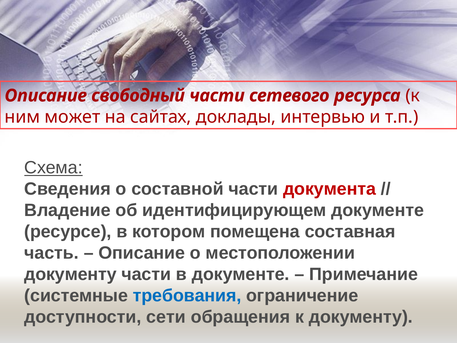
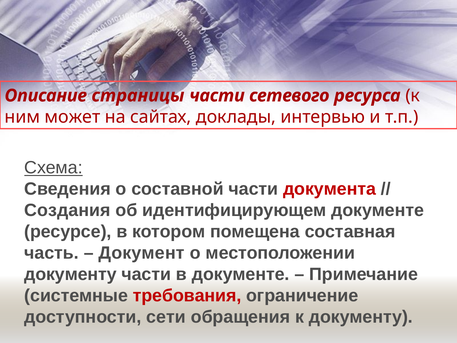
свободный: свободный -> страницы (138, 96)
Владение: Владение -> Создания (67, 210)
Описание: Описание -> Документ (142, 253)
требования colour: blue -> red (187, 296)
